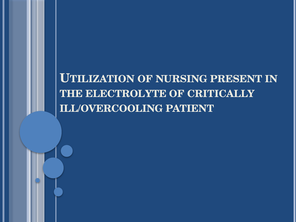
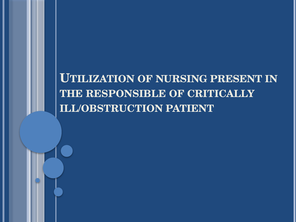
ELECTROLYTE: ELECTROLYTE -> RESPONSIBLE (126, 94)
ILL/OVERCOOLING: ILL/OVERCOOLING -> ILL/OBSTRUCTION (111, 109)
